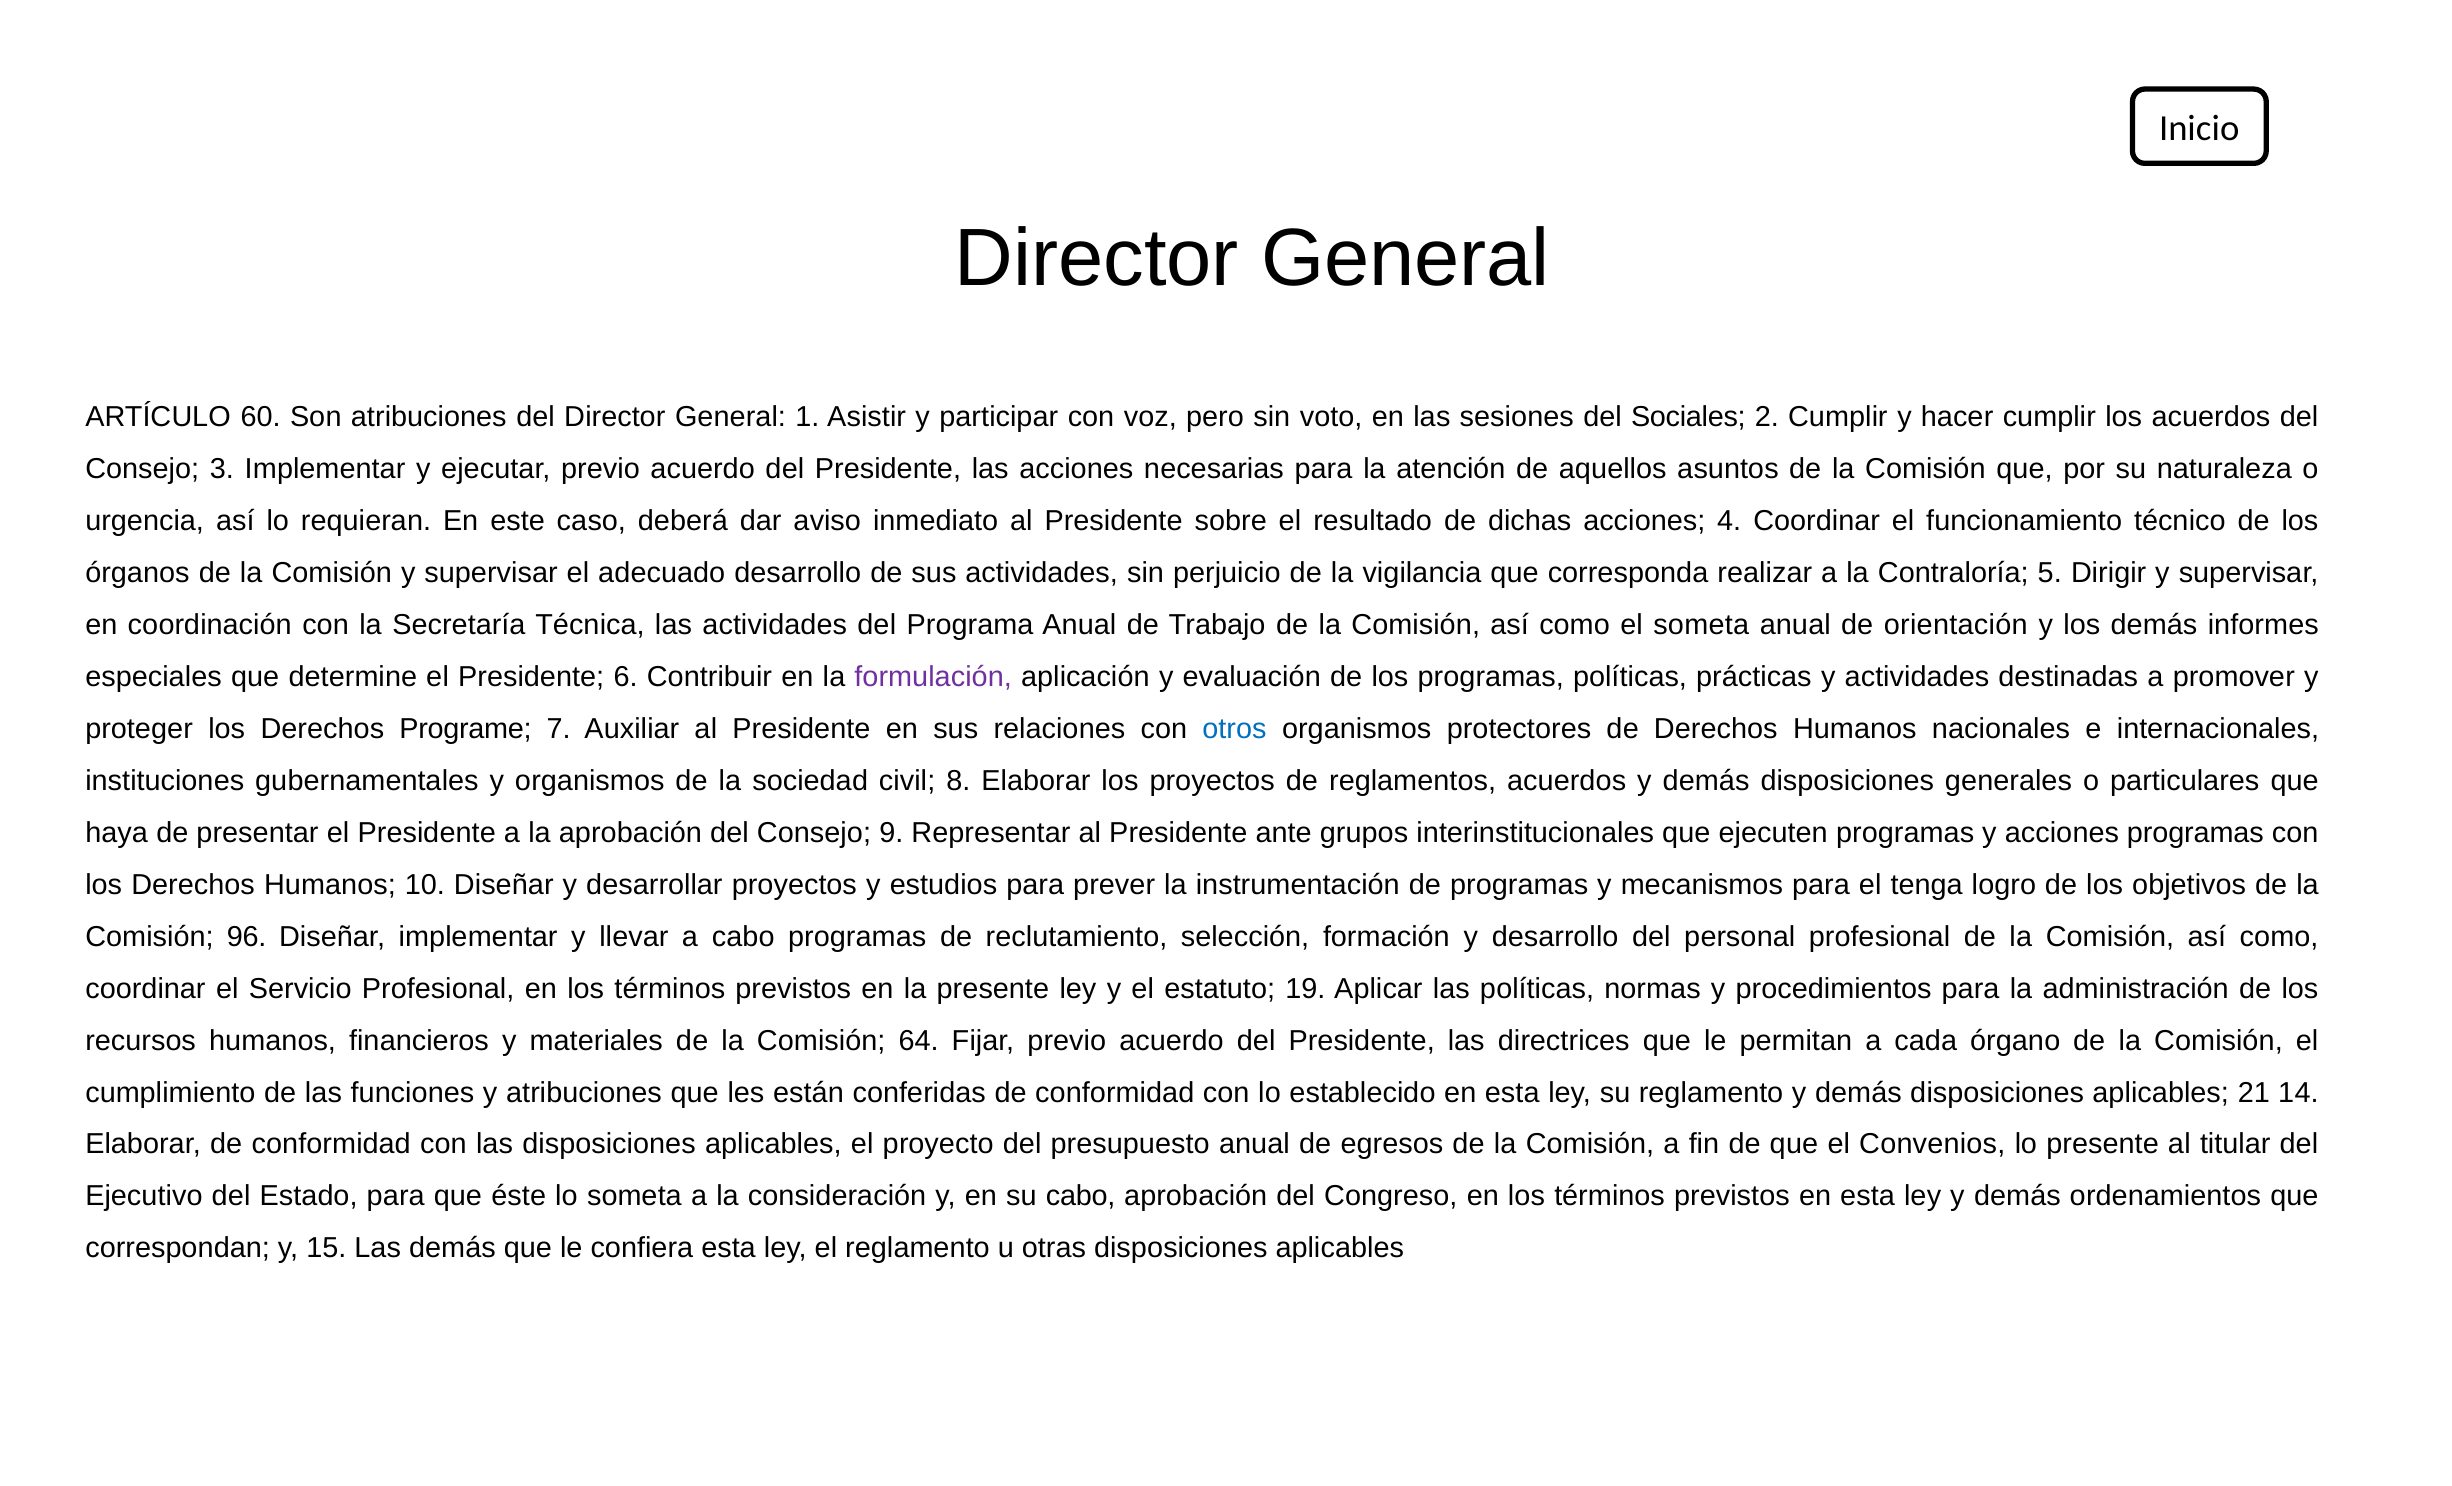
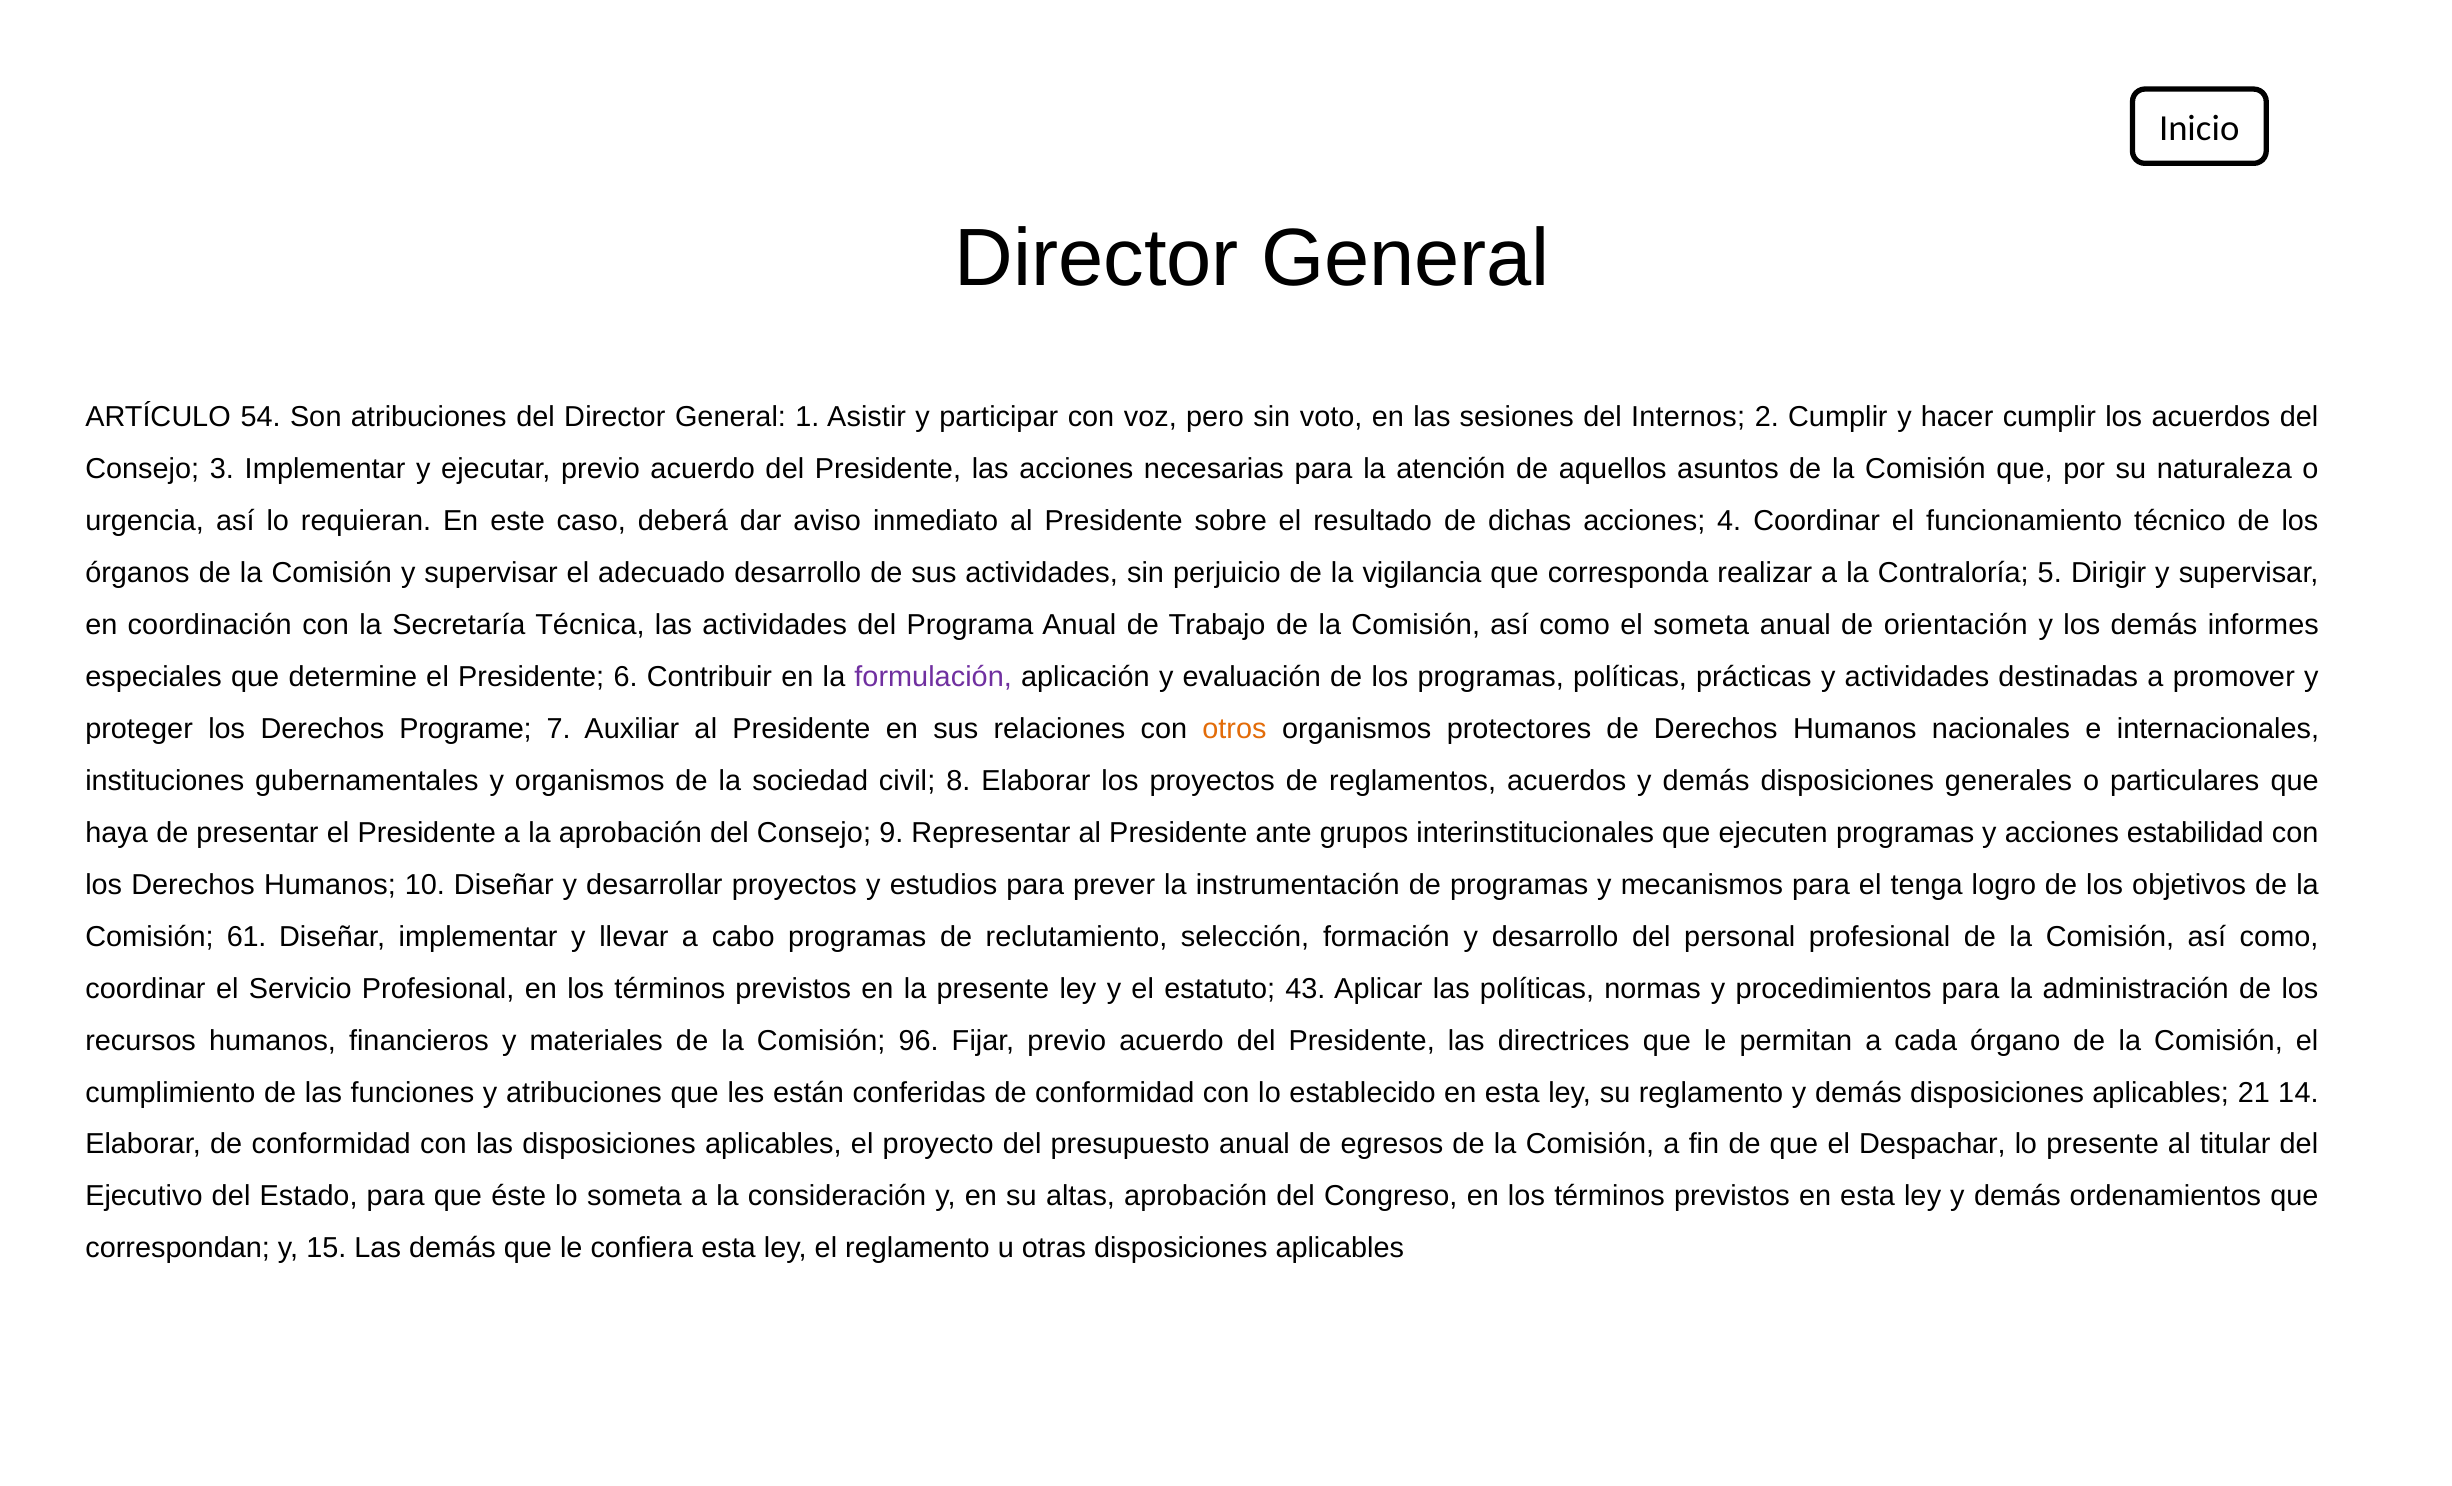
60: 60 -> 54 (261, 417)
Sociales: Sociales -> Internos (1688, 417)
otros colour: blue -> orange (1234, 729)
acciones programas: programas -> estabilidad (2195, 833)
96: 96 -> 61 (247, 937)
19: 19 -> 43 (1305, 989)
64: 64 -> 96 (919, 1041)
Convenios: Convenios -> Despachar (1932, 1145)
su cabo: cabo -> altas (1080, 1197)
